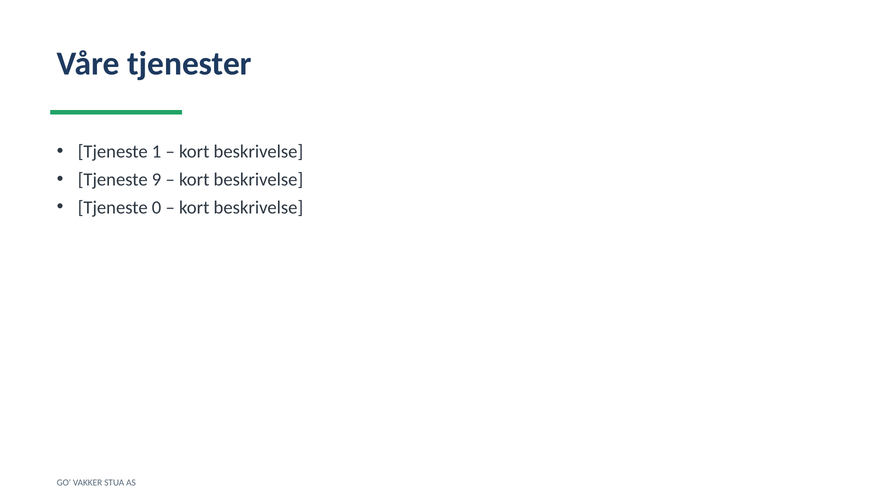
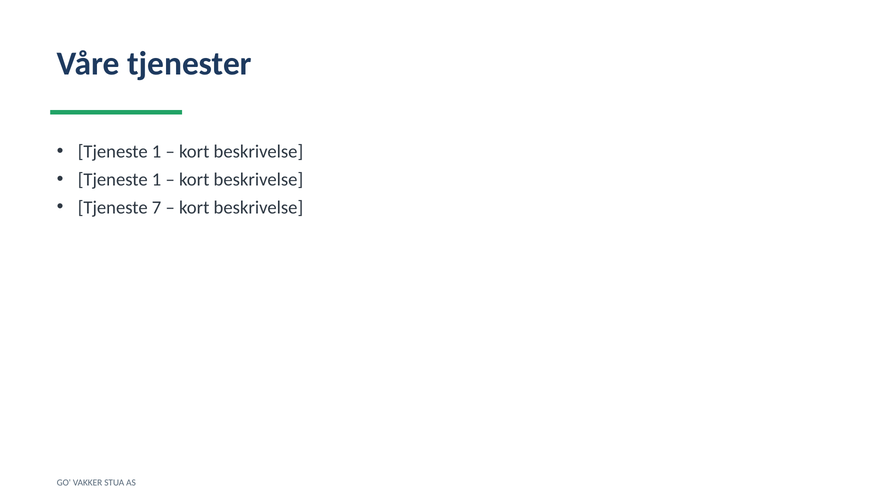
9: 9 -> 1 (157, 179)
0: 0 -> 7 (157, 207)
